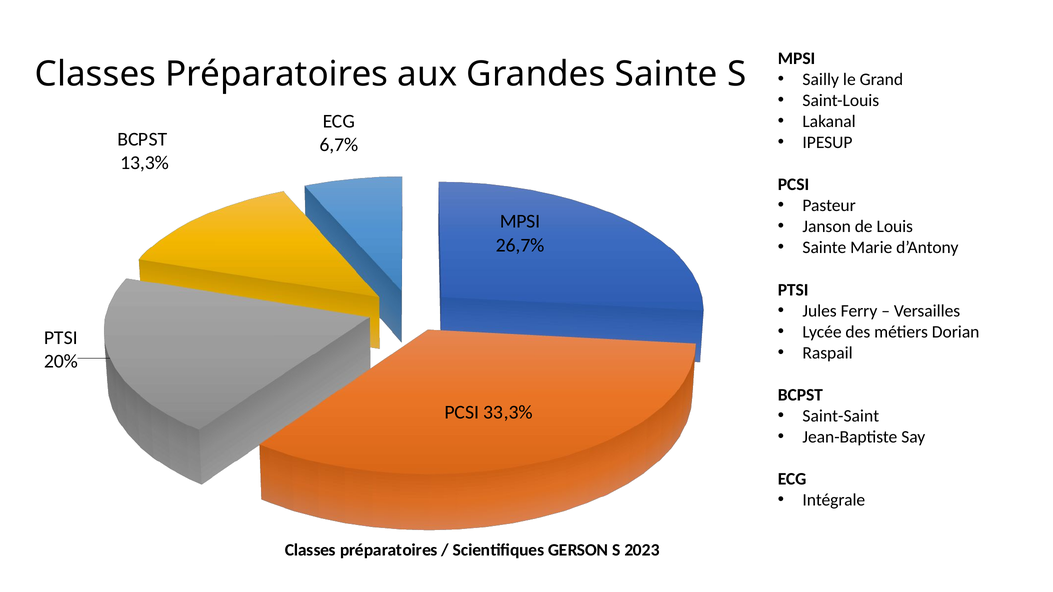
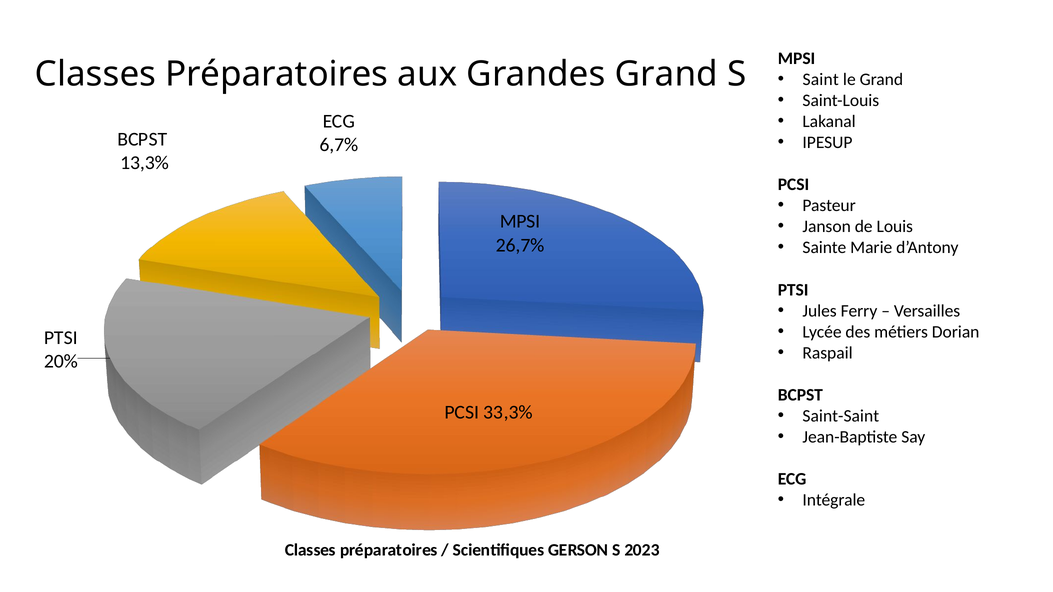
Grandes Sainte: Sainte -> Grand (666, 74)
Sailly: Sailly -> Saint (821, 79)
